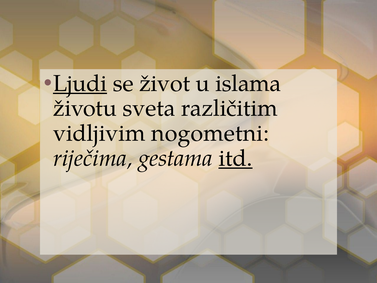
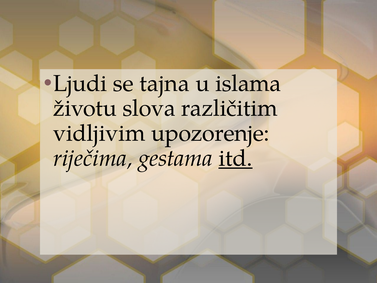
Ljudi underline: present -> none (80, 83)
život: život -> tajna (165, 83)
sveta: sveta -> slova (149, 108)
nogometni: nogometni -> upozorenje (210, 133)
